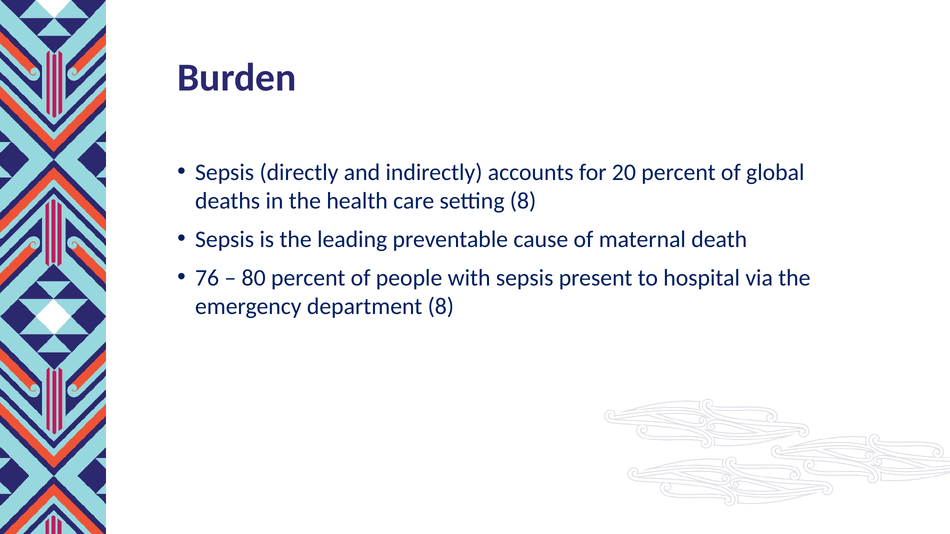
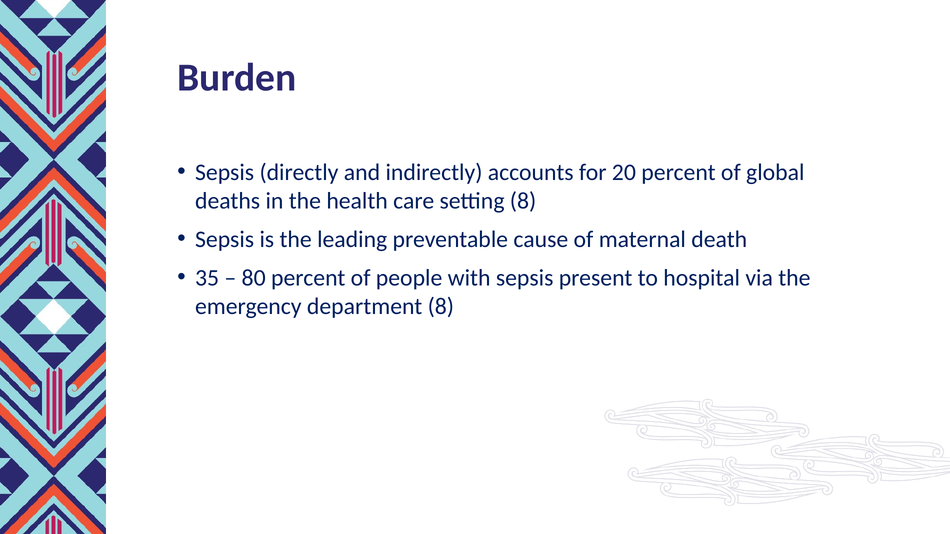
76: 76 -> 35 (207, 278)
